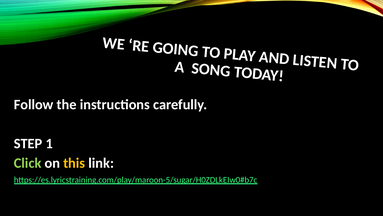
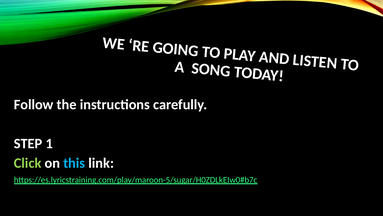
this colour: yellow -> light blue (74, 163)
